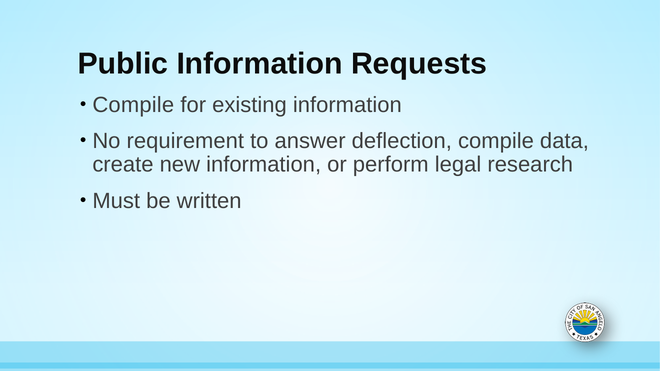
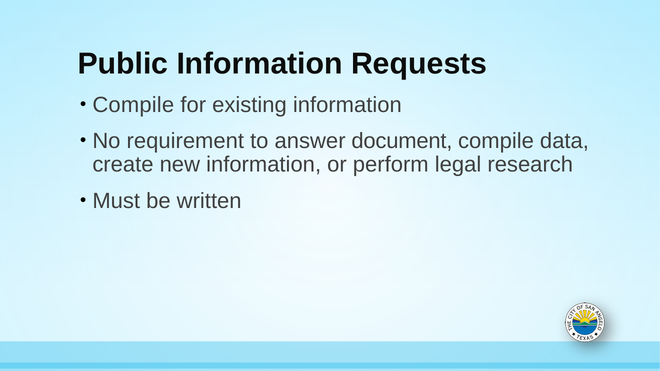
deflection: deflection -> document (402, 141)
